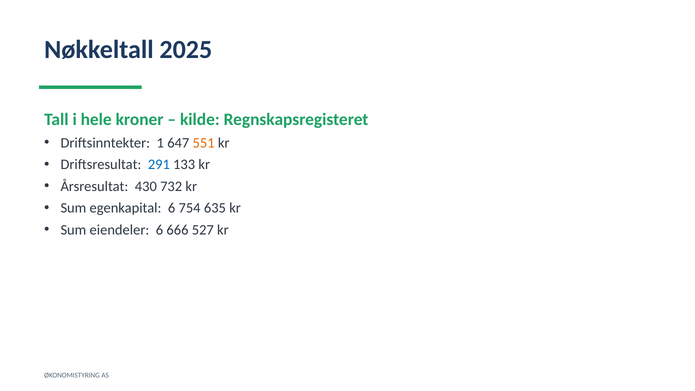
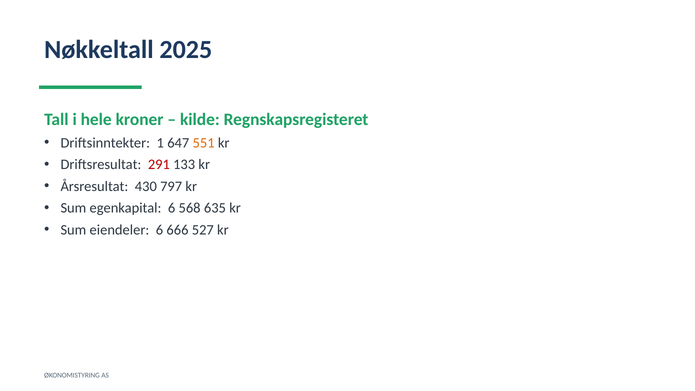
291 colour: blue -> red (159, 165)
732: 732 -> 797 (171, 186)
754: 754 -> 568 (190, 208)
